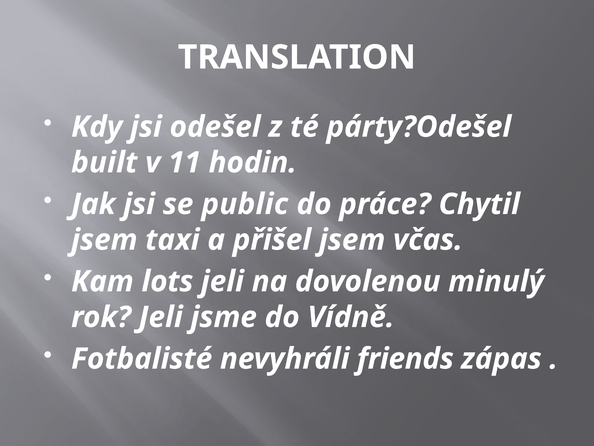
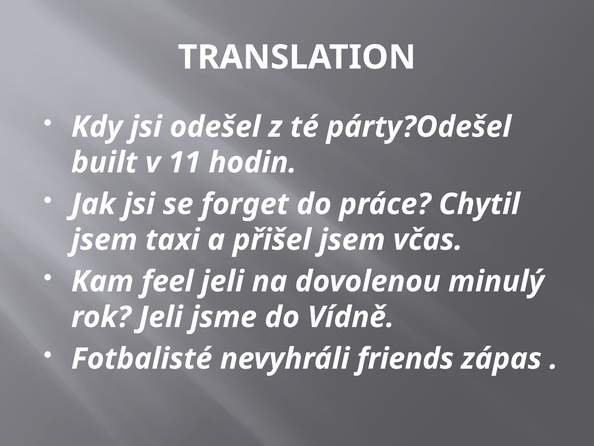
public: public -> forget (245, 204)
lots: lots -> feel (167, 281)
